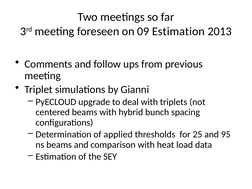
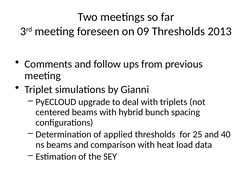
09 Estimation: Estimation -> Thresholds (178, 31)
95: 95 -> 40 (226, 134)
